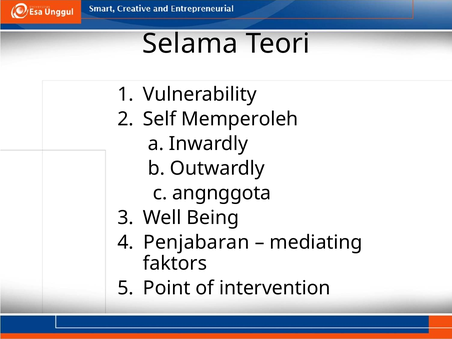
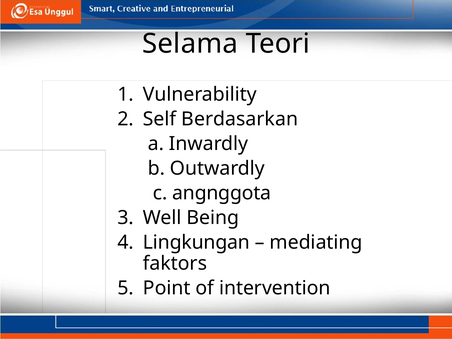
Memperoleh: Memperoleh -> Berdasarkan (240, 119)
Penjabaran: Penjabaran -> Lingkungan (196, 242)
